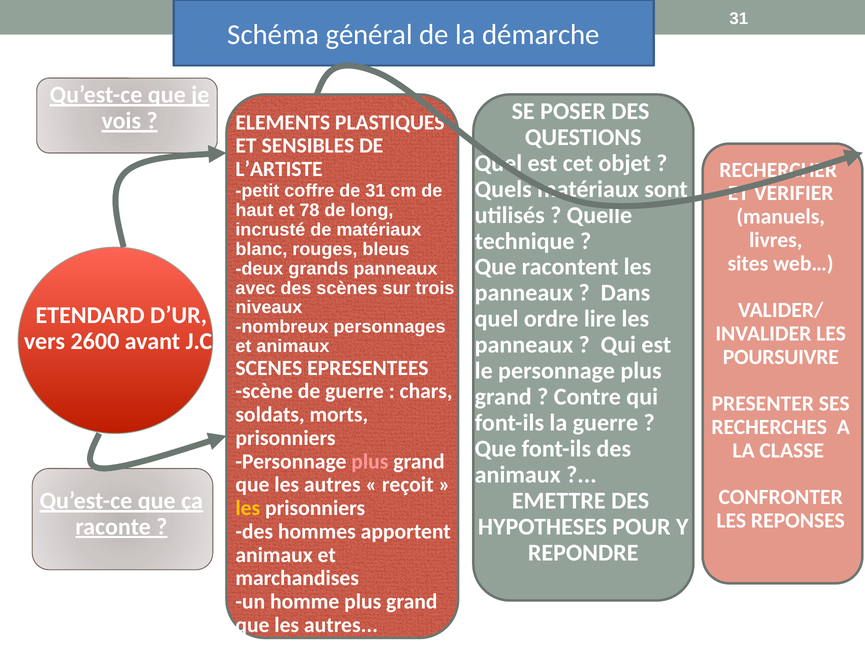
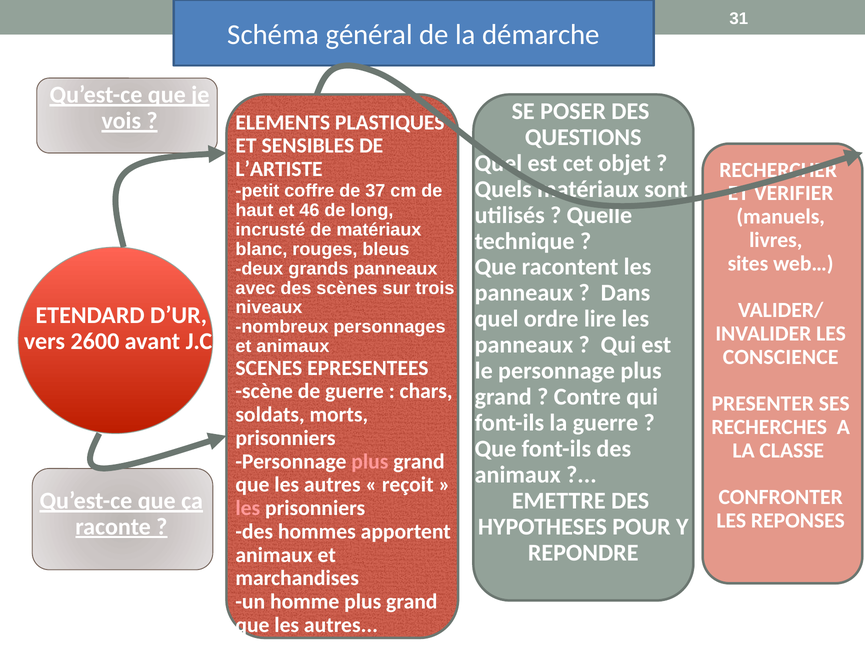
de 31: 31 -> 37 (375, 191)
78: 78 -> 46 (309, 210)
POURSUIVRE: POURSUIVRE -> CONSCIENCE (781, 357)
les colour: yellow -> pink (248, 508)
